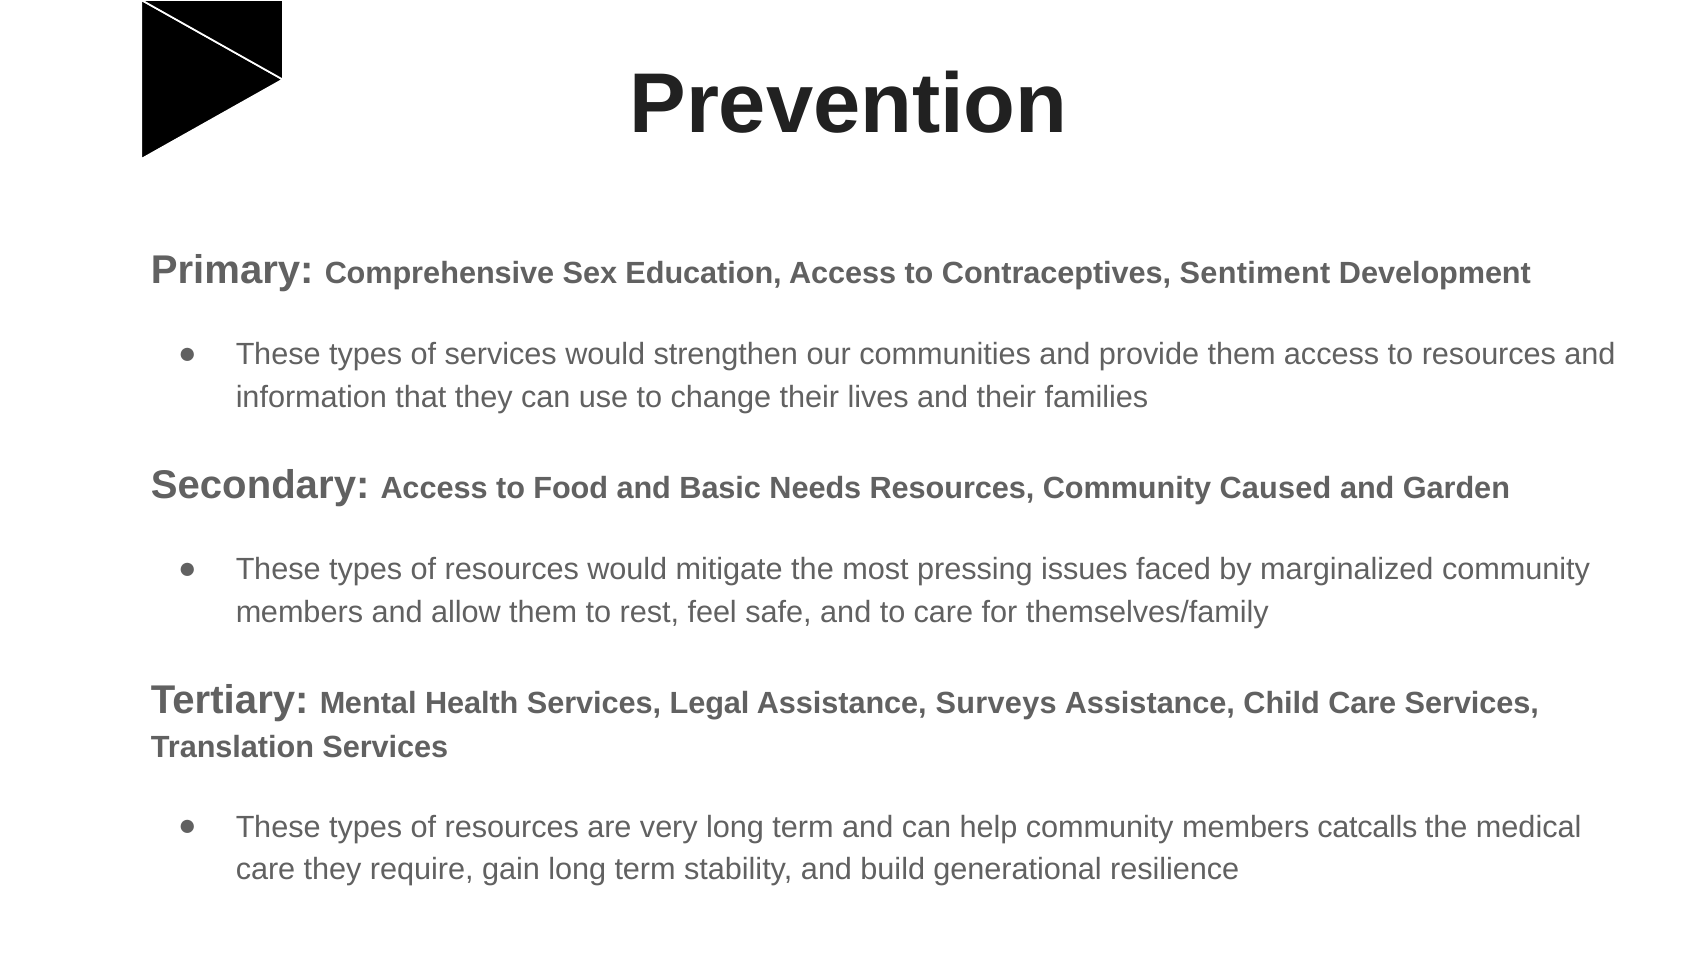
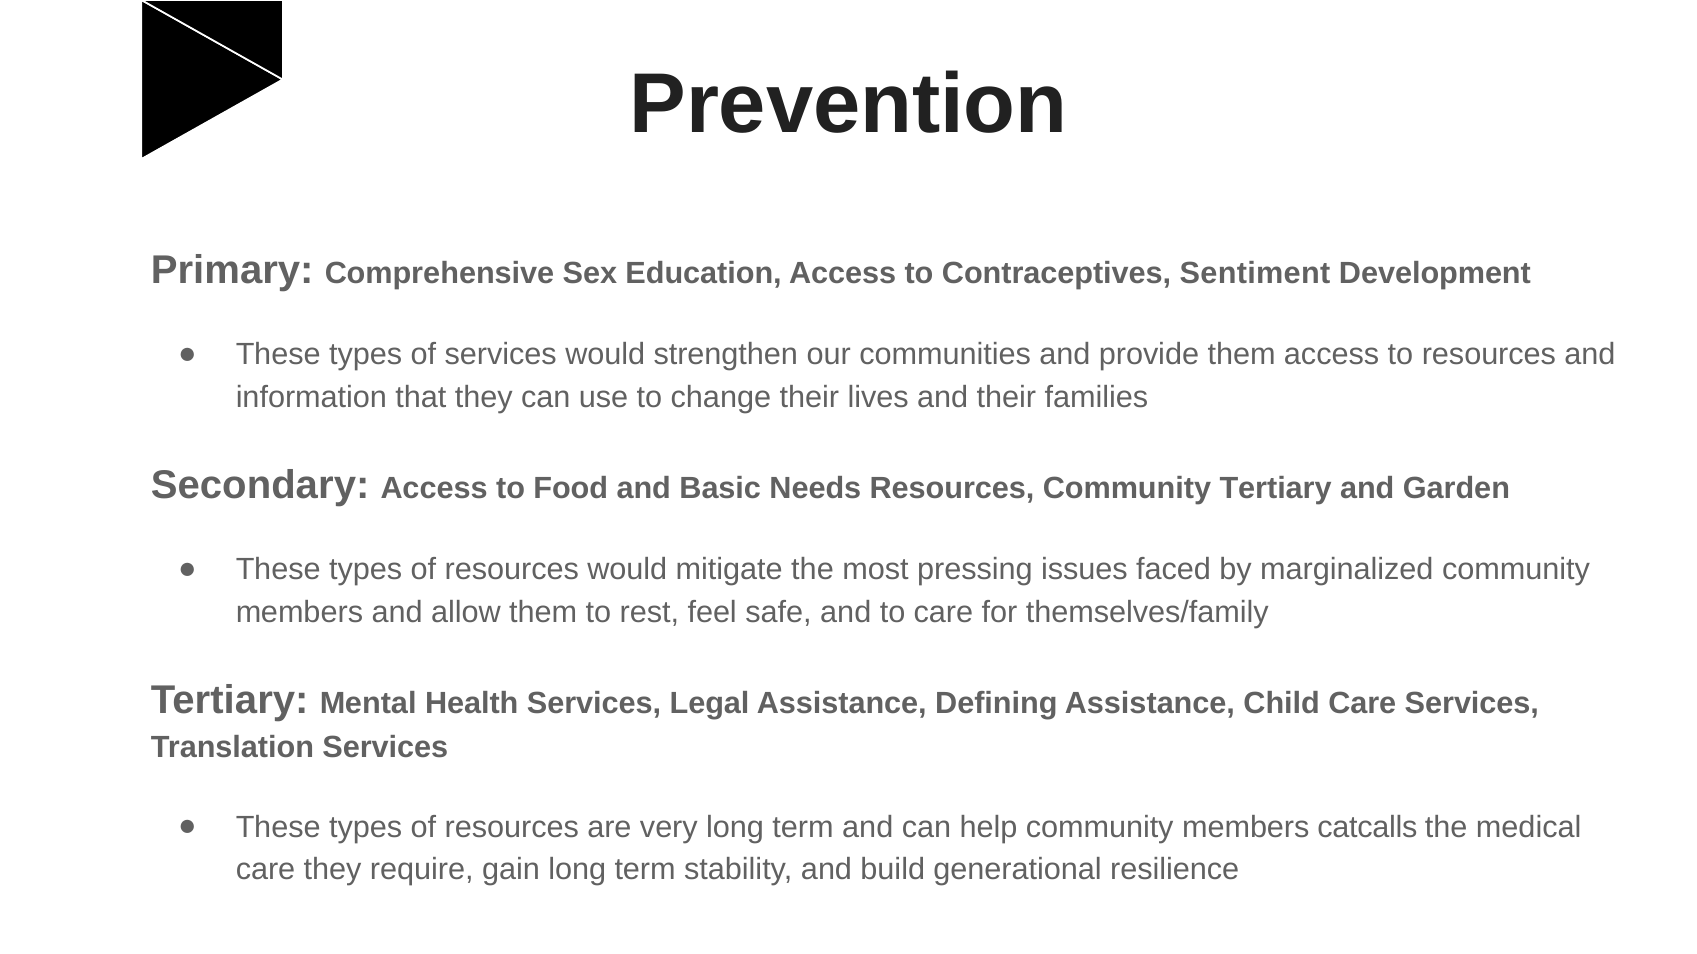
Community Caused: Caused -> Tertiary (1276, 488)
Surveys: Surveys -> Defining (996, 704)
